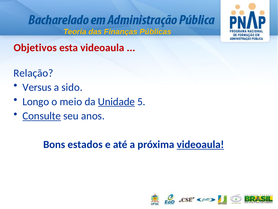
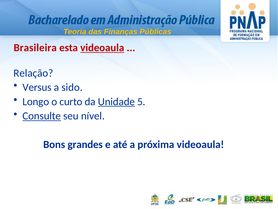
Objetivos: Objetivos -> Brasileira (35, 48)
videoaula underline: none -> present (102, 48)
meio: meio -> curto (71, 101)
anos: anos -> nível (93, 116)
estados: estados -> grandes (85, 144)
videoaula underline: present -> none (200, 144)
